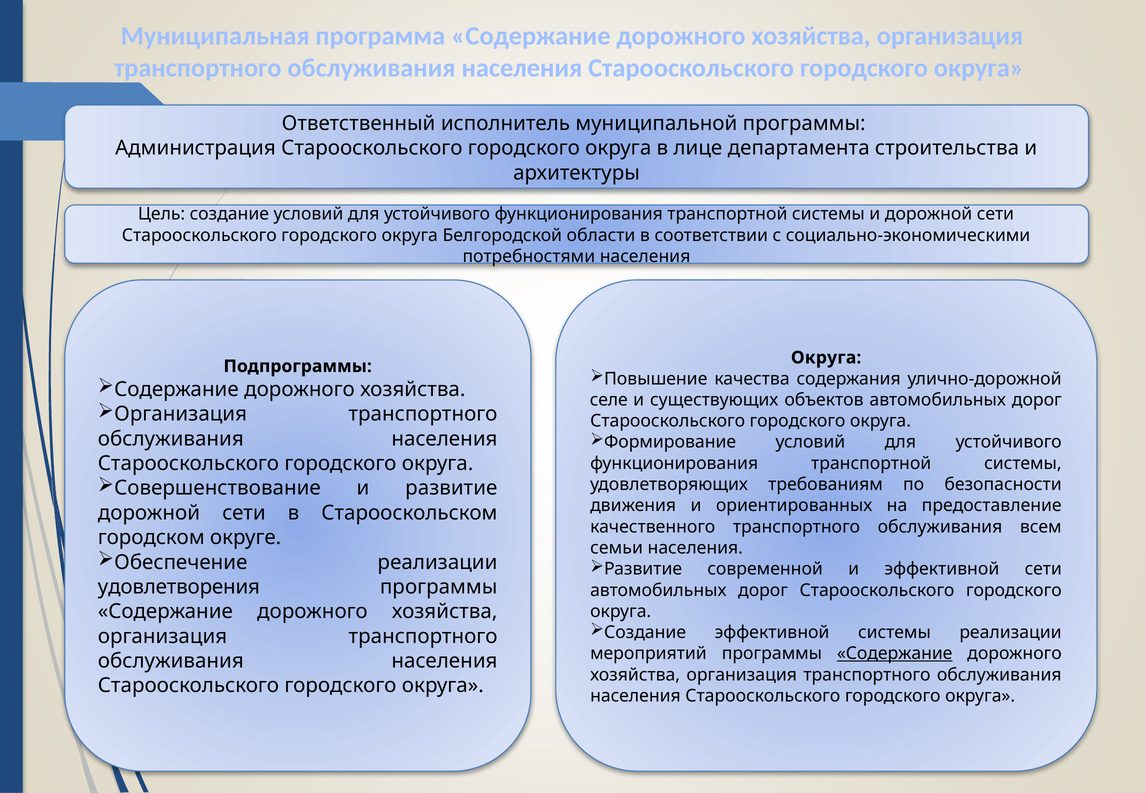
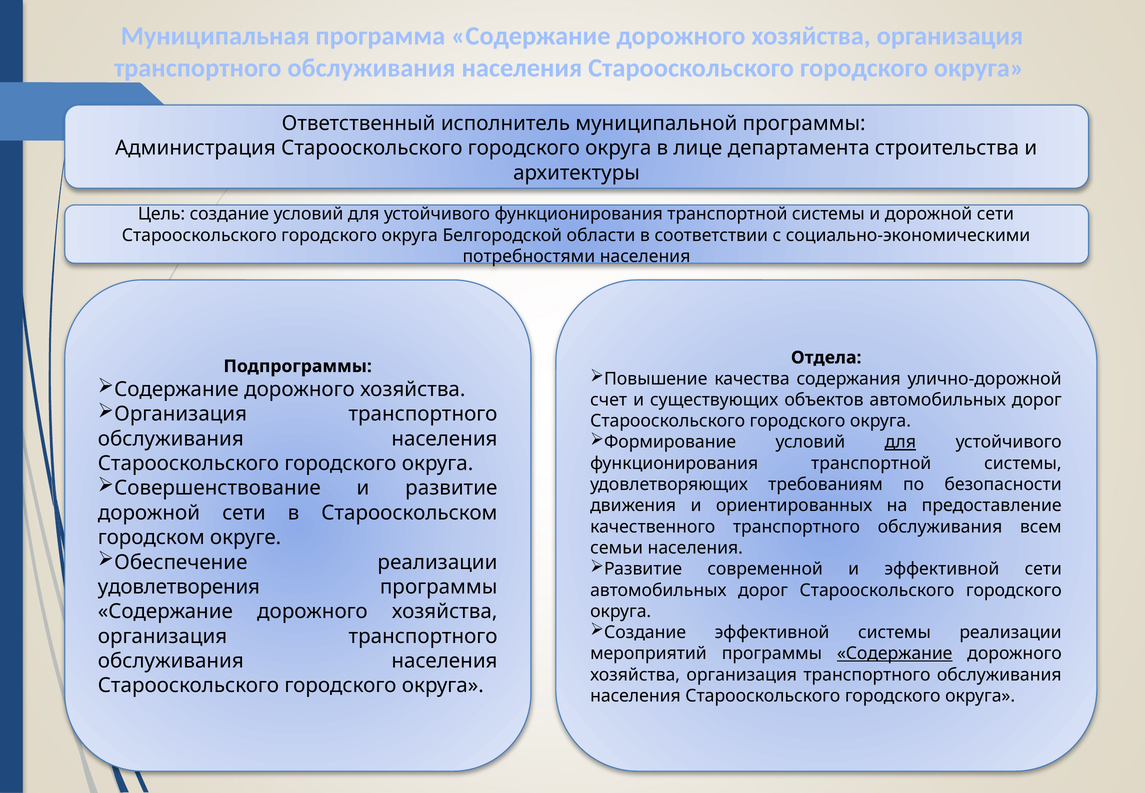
Округа: Округа -> Отдела (826, 357)
селе: селе -> счет (609, 400)
для underline: none -> present (900, 442)
